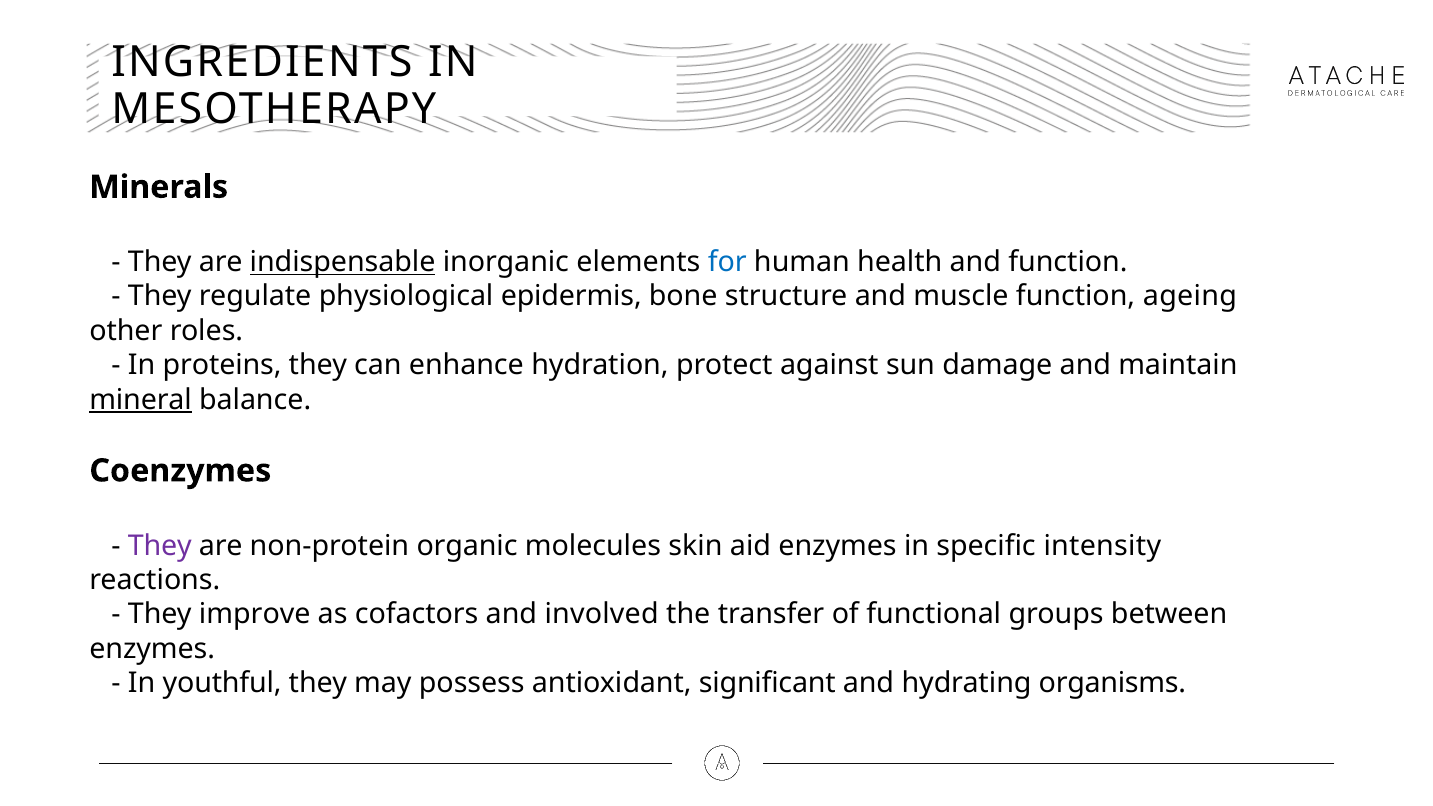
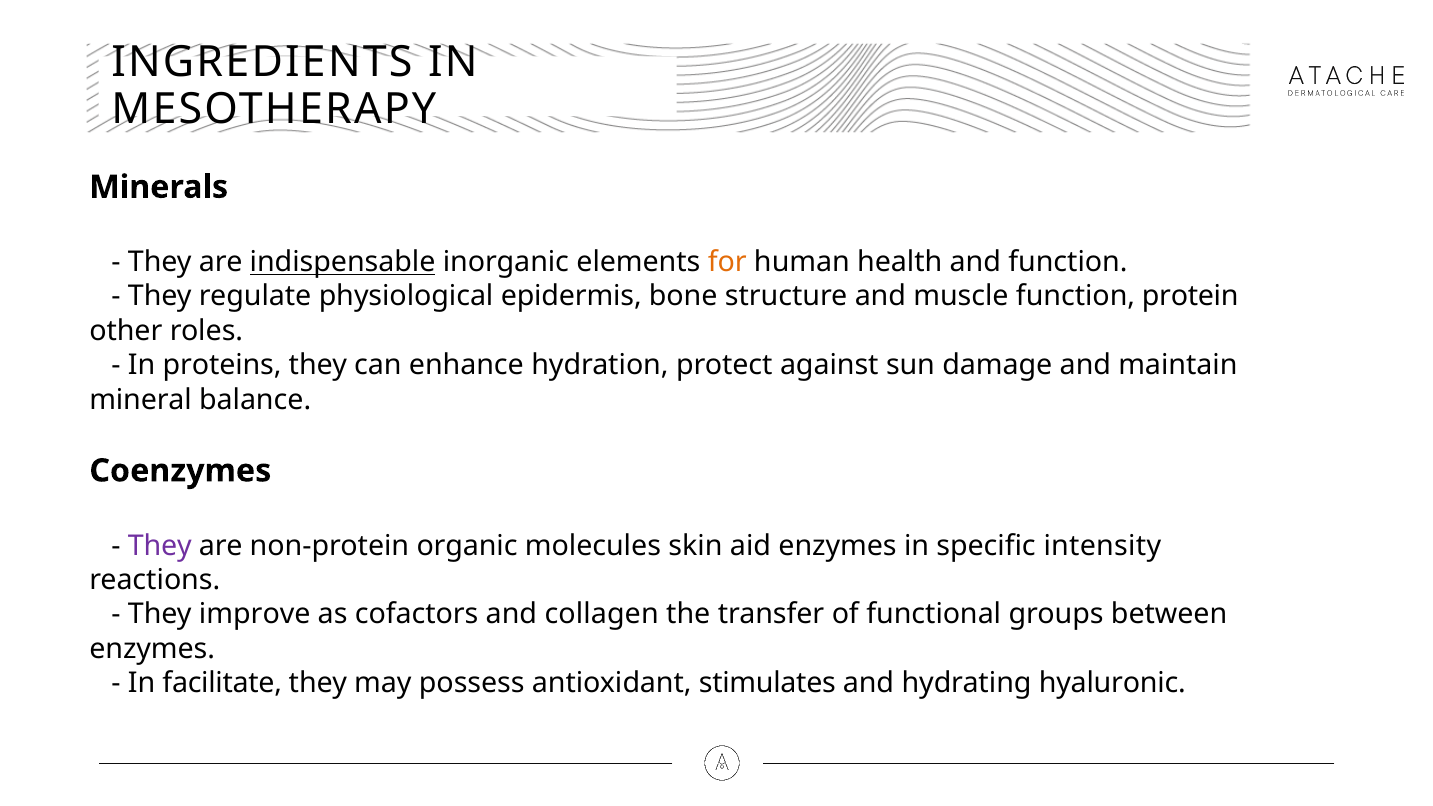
for colour: blue -> orange (727, 262)
ageing: ageing -> protein (1190, 296)
mineral underline: present -> none (141, 400)
involved: involved -> collagen (602, 614)
youthful: youthful -> facilitate (222, 683)
significant: significant -> stimulates (767, 683)
organisms: organisms -> hyaluronic (1112, 683)
